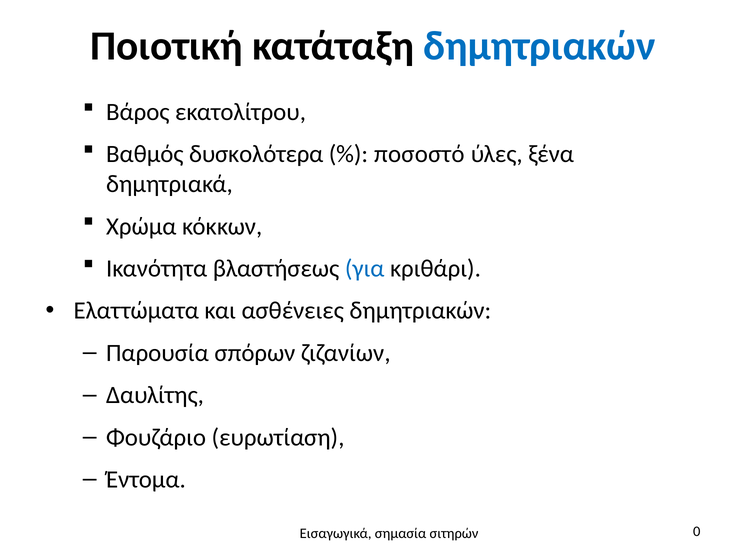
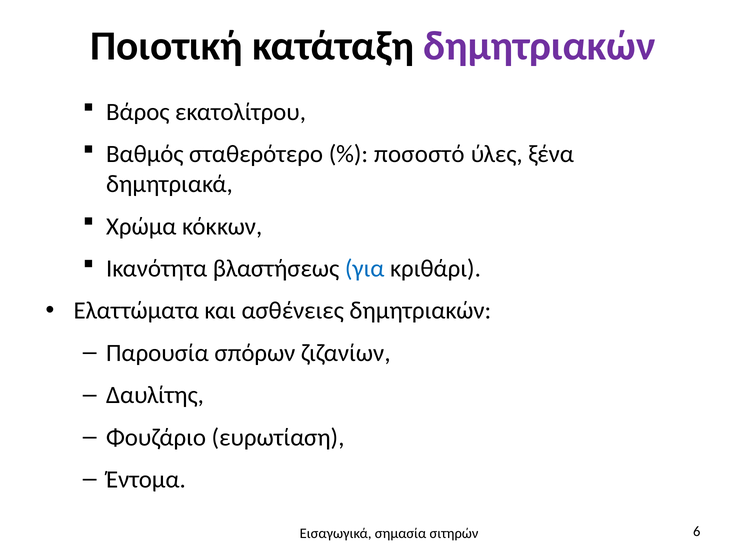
δημητριακών colour: blue -> purple (539, 46)
δυσκολότερα: δυσκολότερα -> σταθερότερο (256, 154)
0: 0 -> 6 (697, 531)
